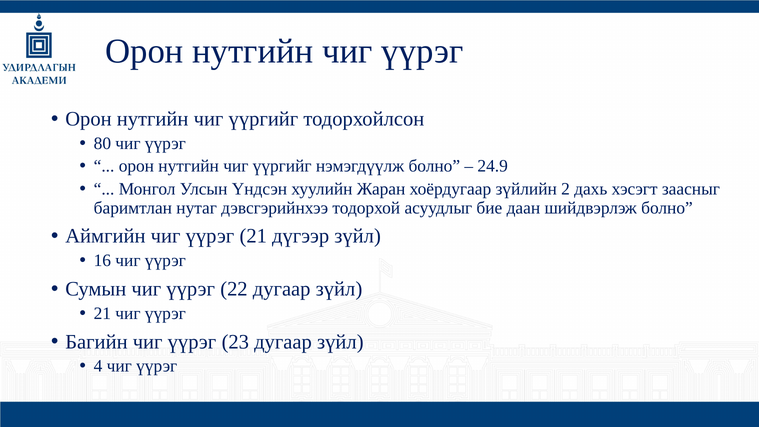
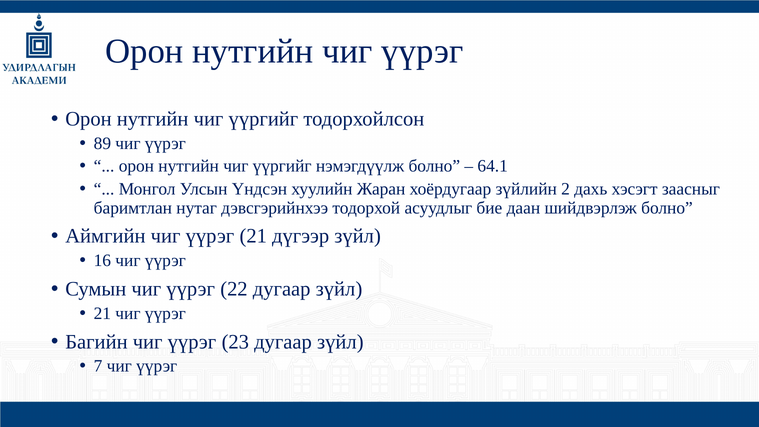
80: 80 -> 89 (102, 143)
24.9: 24.9 -> 64.1 (493, 166)
4: 4 -> 7 (98, 366)
